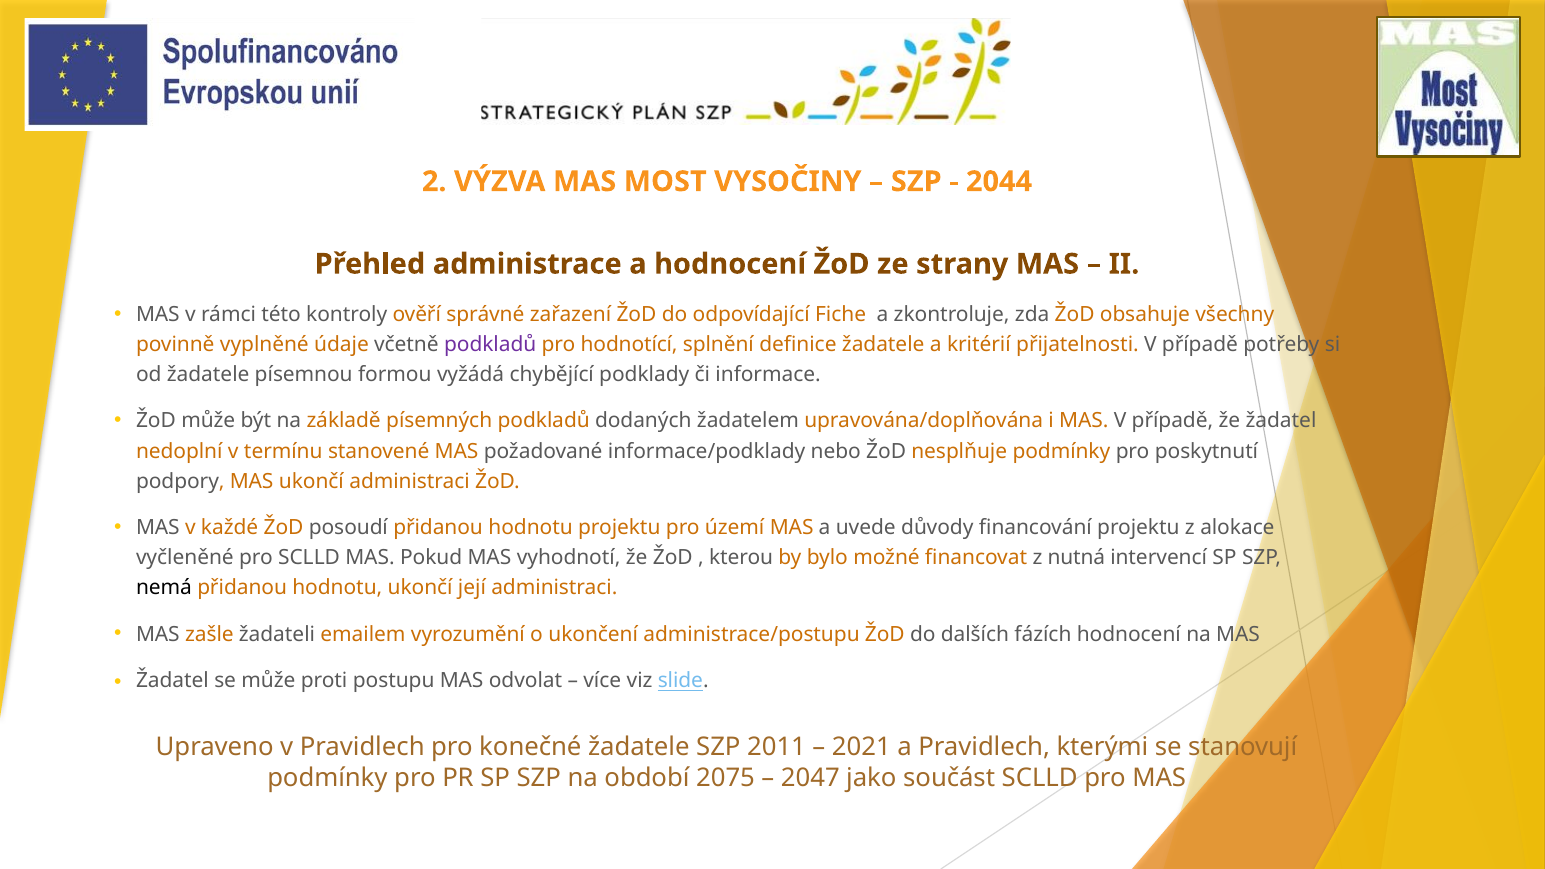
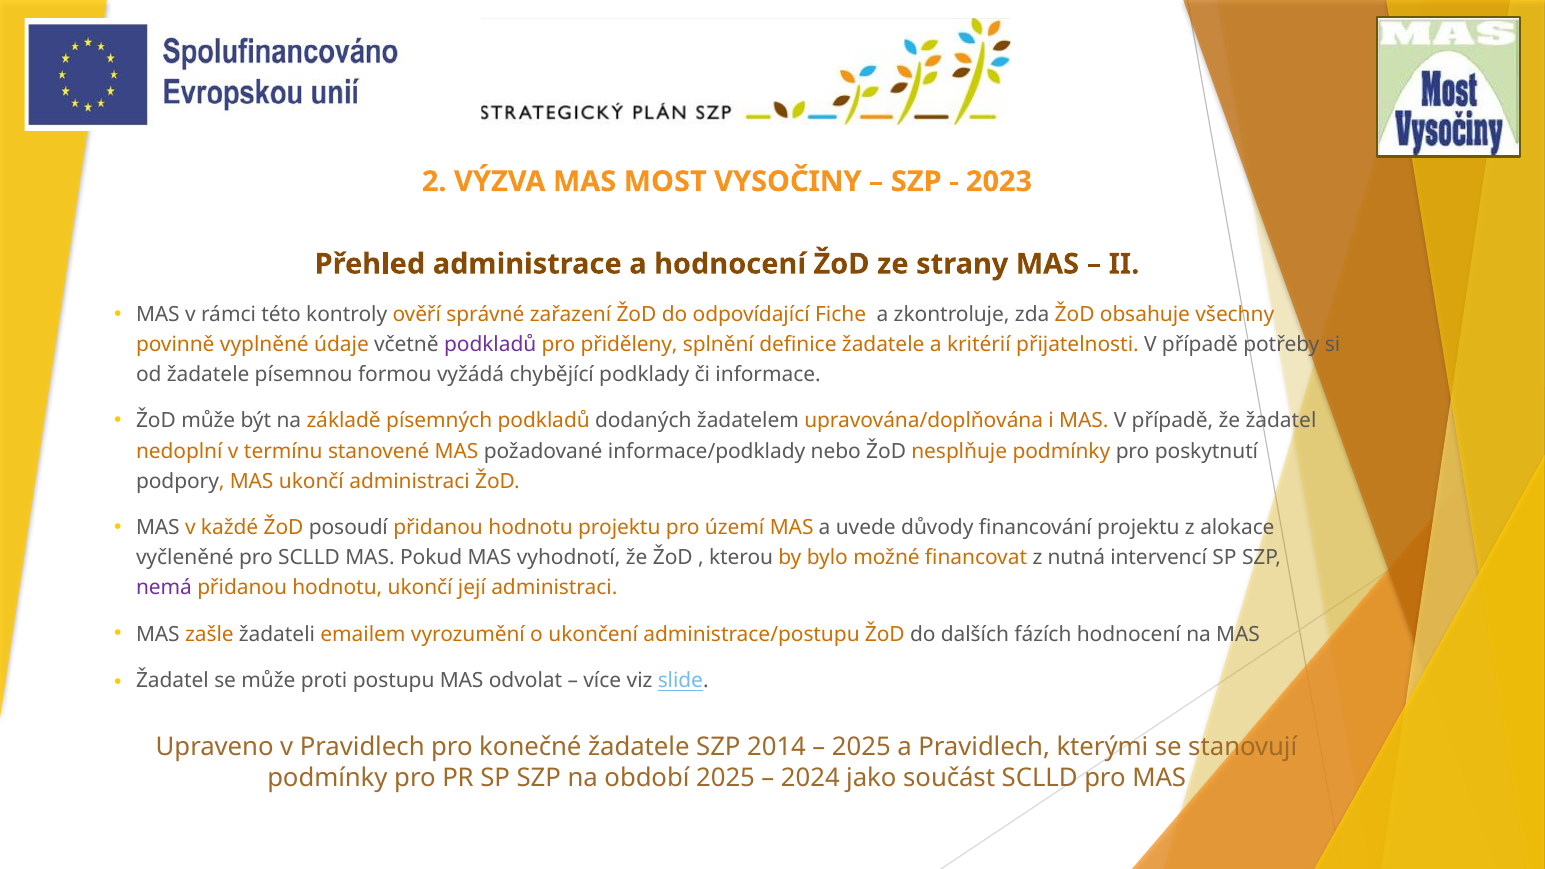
2044: 2044 -> 2023 (999, 182)
hodnotící: hodnotící -> přiděleny (629, 345)
nemá colour: black -> purple (164, 588)
2011: 2011 -> 2014 (777, 747)
2021: 2021 -> 2025 (861, 747)
období 2075: 2075 -> 2025 (726, 778)
2047: 2047 -> 2024 (810, 778)
